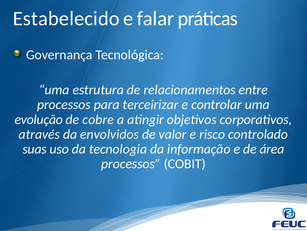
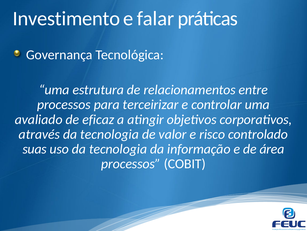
Estabelecido: Estabelecido -> Investimento (66, 19)
evolução: evolução -> avaliado (39, 119)
cobre: cobre -> eficaz (98, 119)
através da envolvidos: envolvidos -> tecnologia (110, 134)
